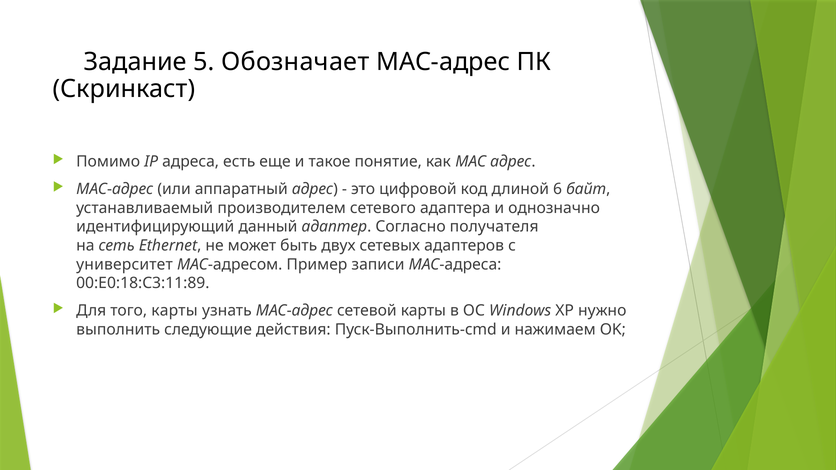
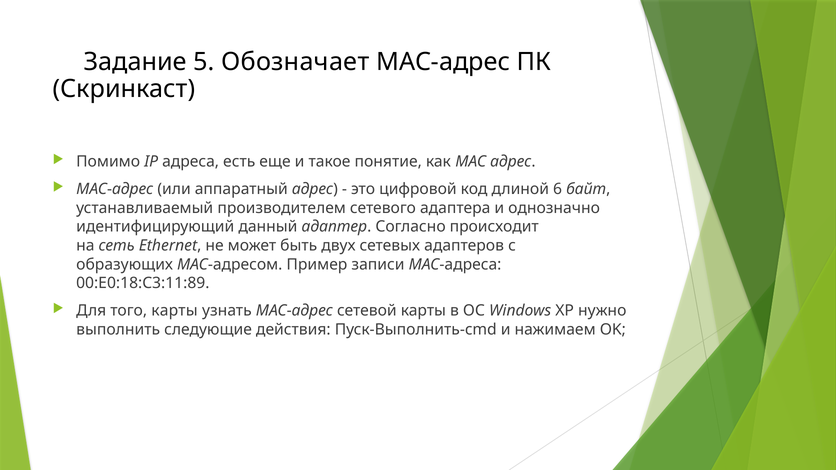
получателя: получателя -> происходит (494, 227)
университет: университет -> образующих (125, 265)
